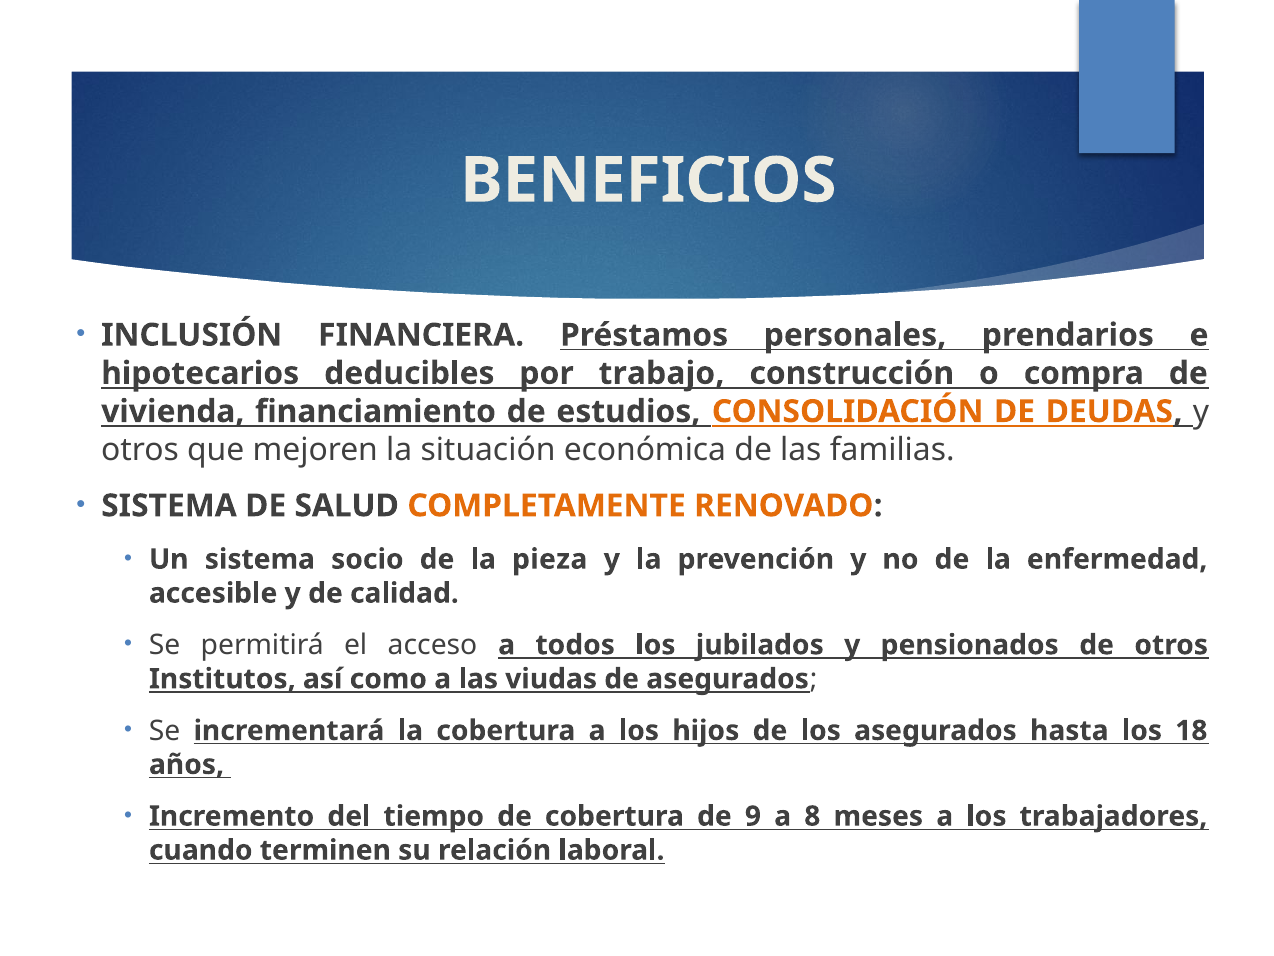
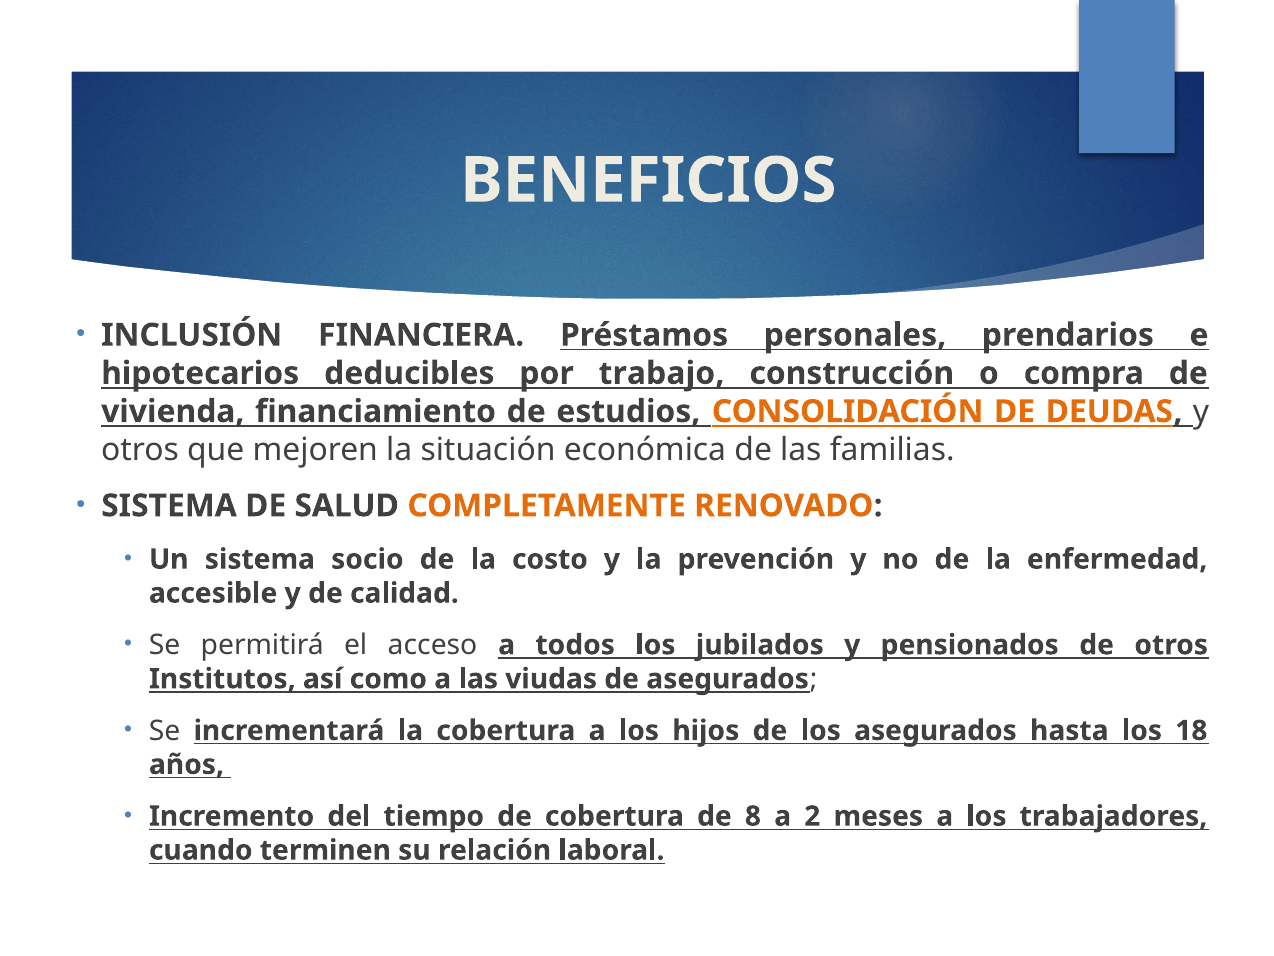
pieza: pieza -> costo (550, 559)
9: 9 -> 8 (753, 816)
8: 8 -> 2 (812, 816)
